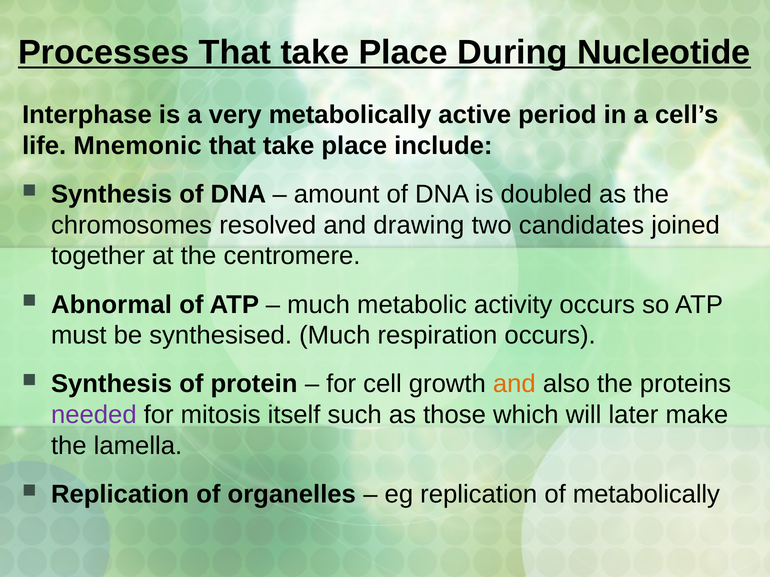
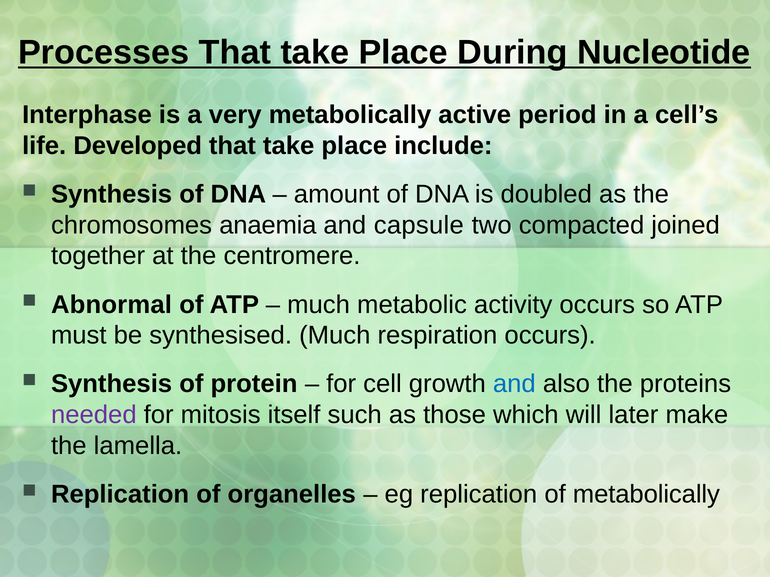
Mnemonic: Mnemonic -> Developed (138, 146)
resolved: resolved -> anaemia (268, 225)
drawing: drawing -> capsule (419, 225)
candidates: candidates -> compacted (582, 225)
and colour: orange -> blue (514, 384)
